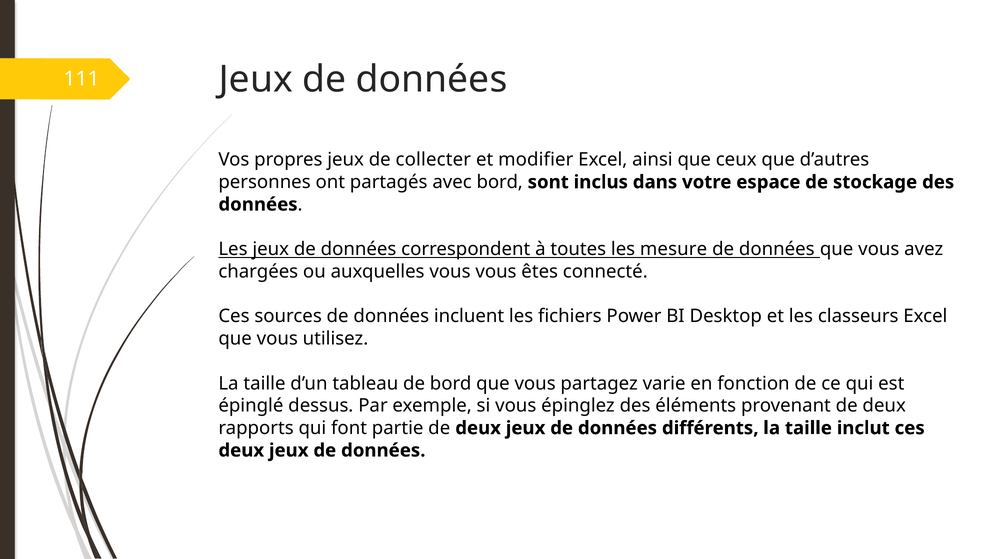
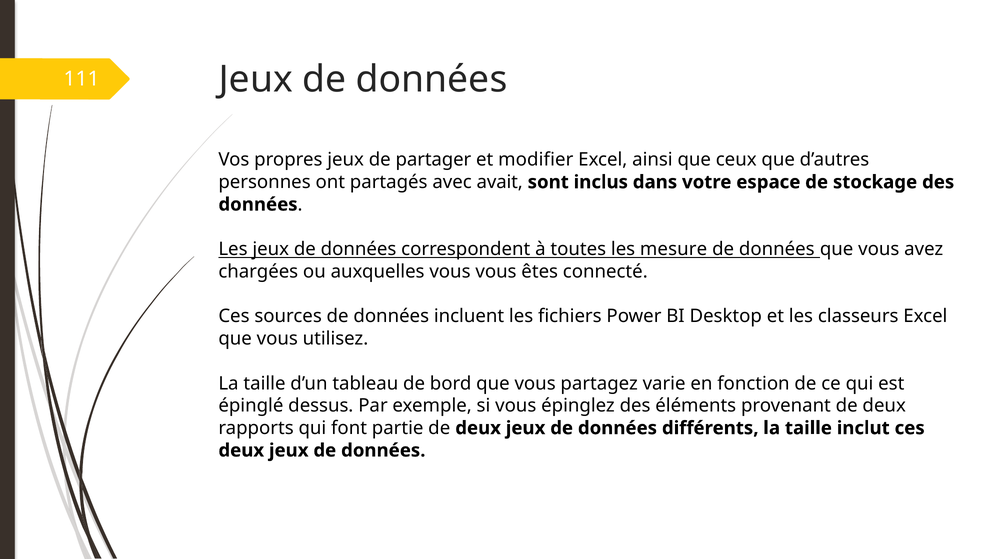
collecter: collecter -> partager (433, 160)
avec bord: bord -> avait (500, 182)
